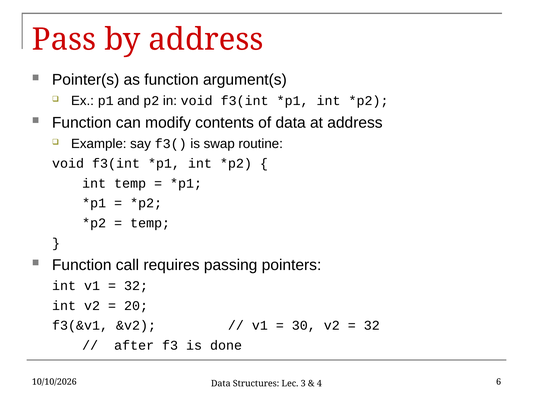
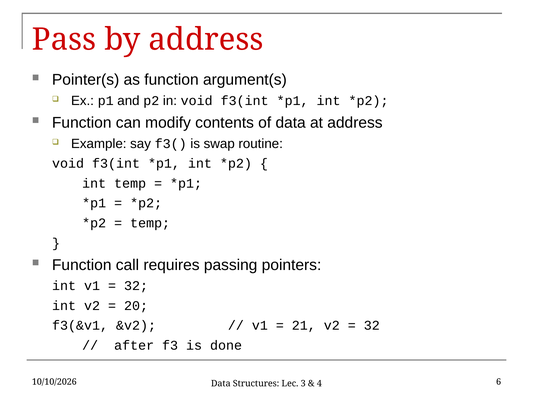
30: 30 -> 21 (304, 325)
